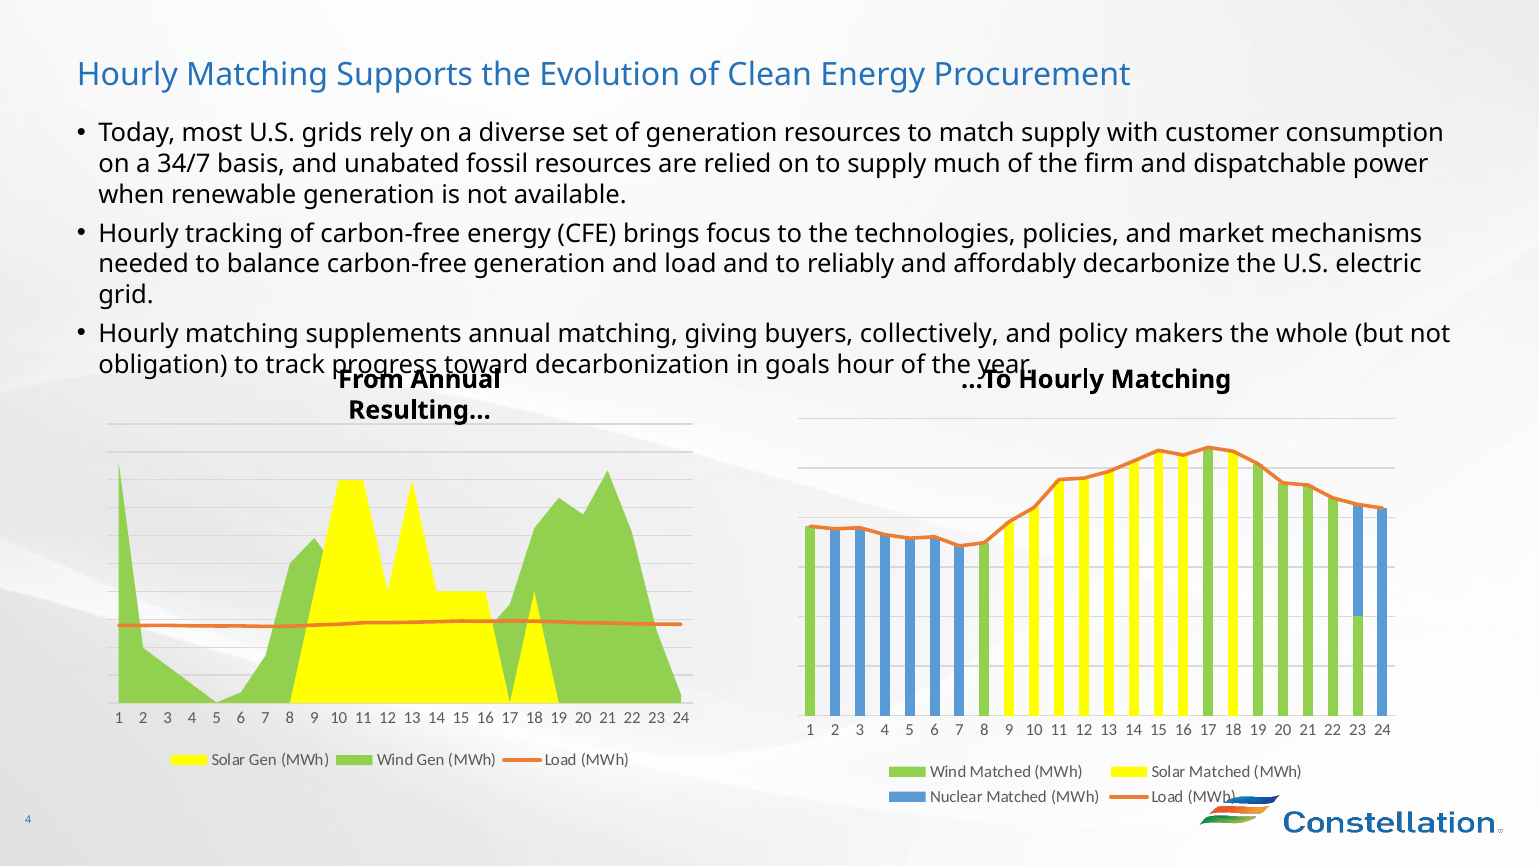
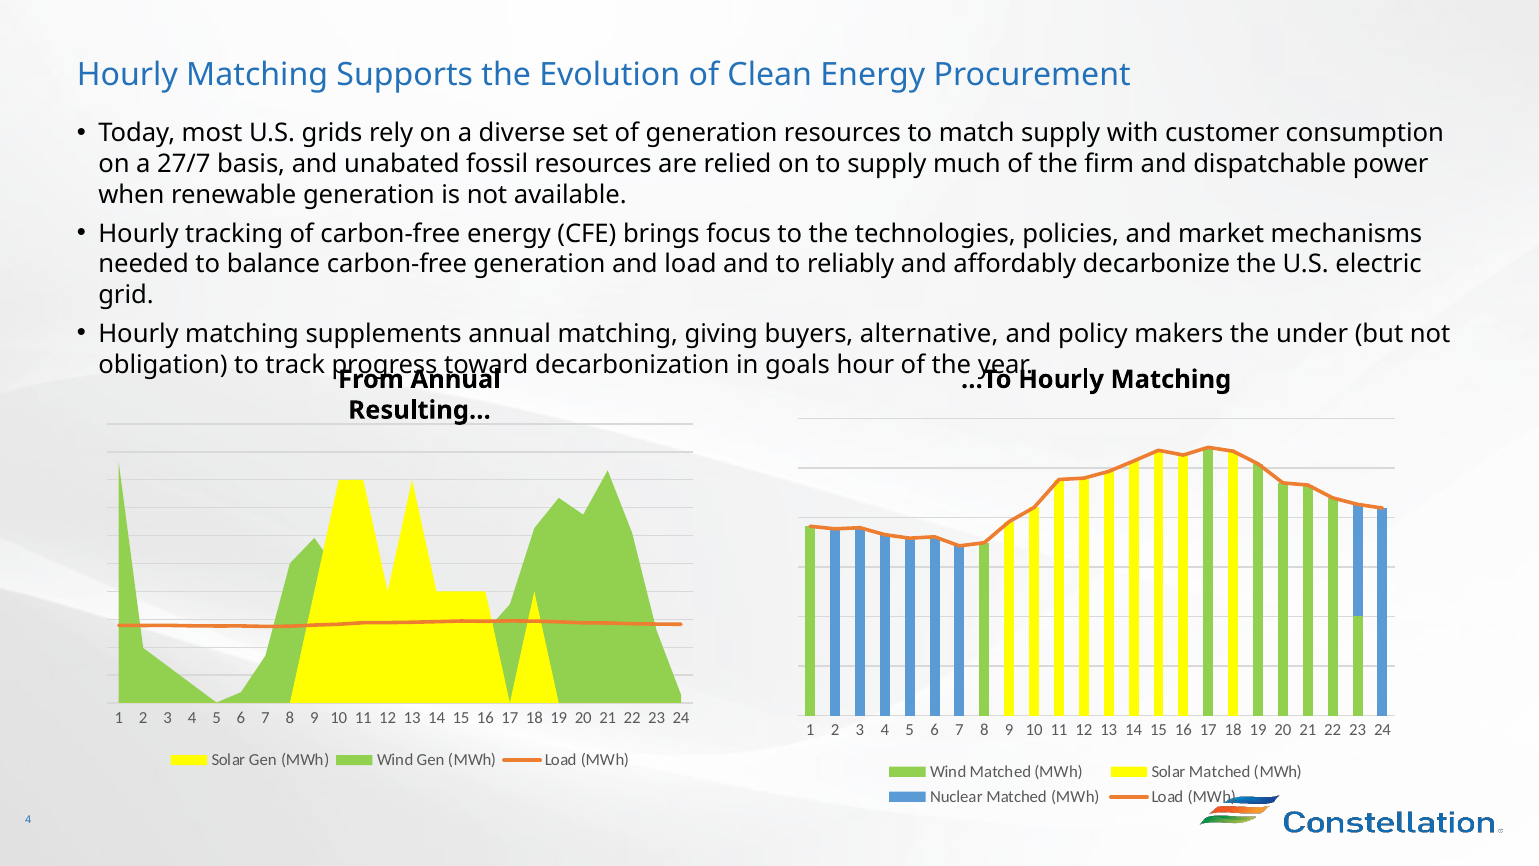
34/7: 34/7 -> 27/7 (184, 164)
collectively: collectively -> alternative (929, 334)
whole: whole -> under (1312, 334)
